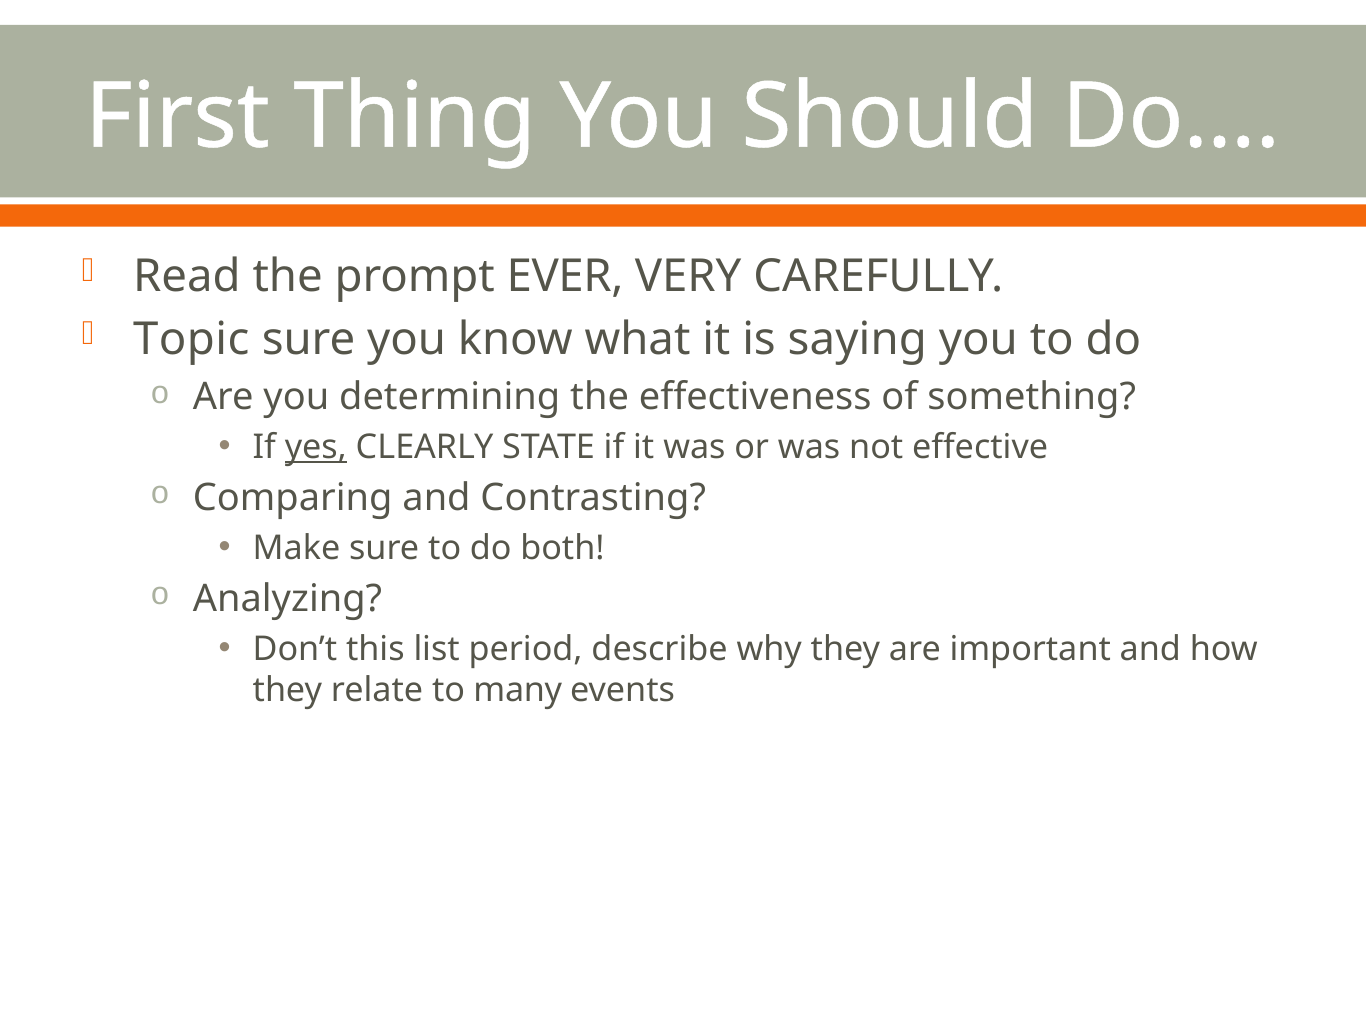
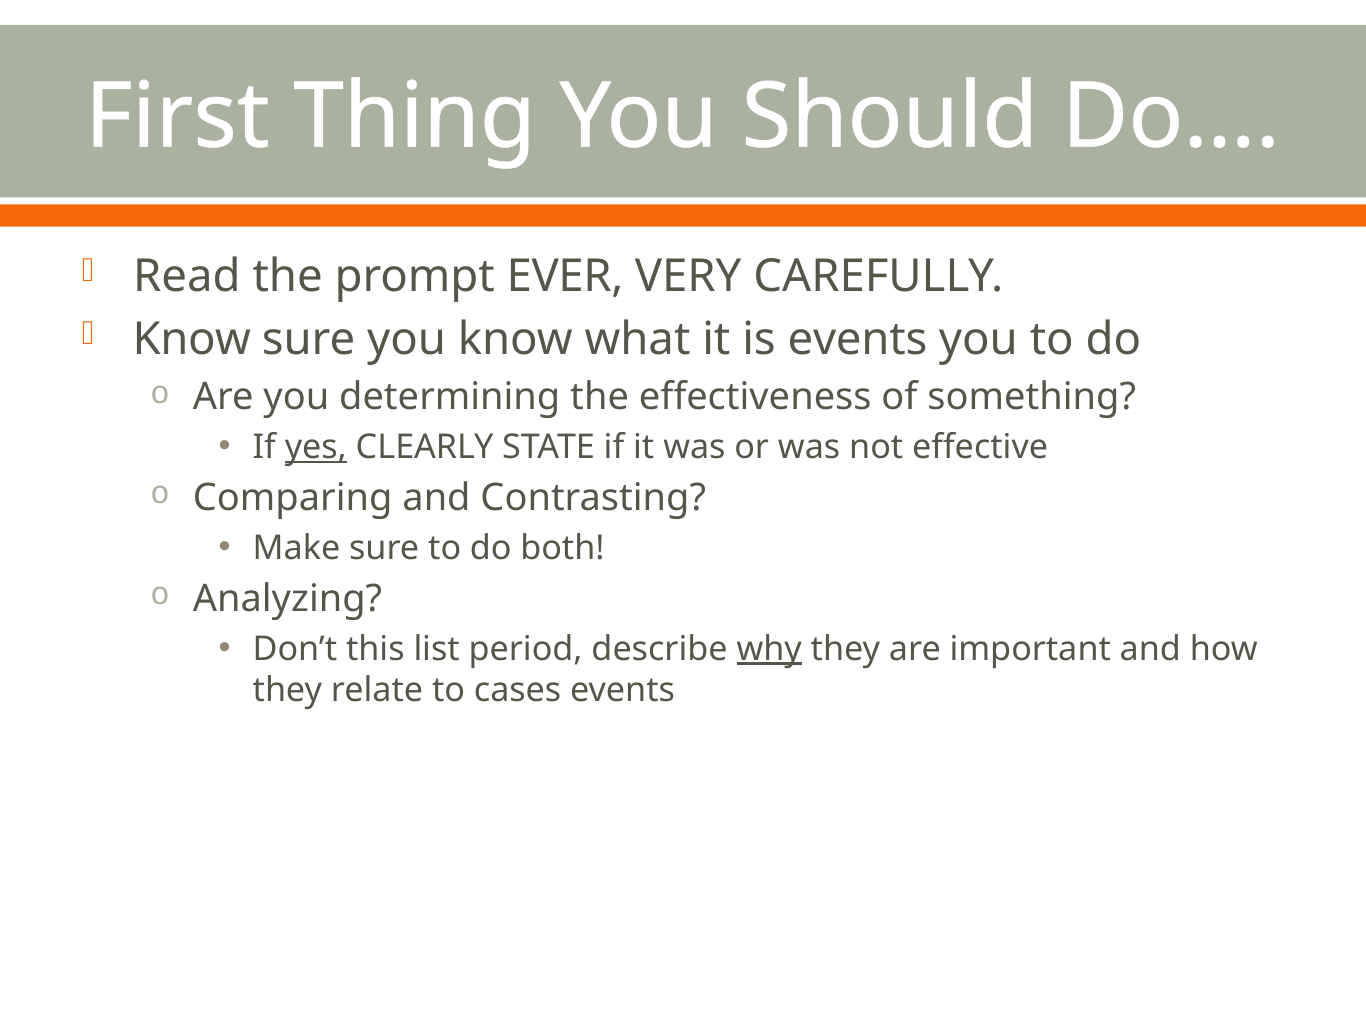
Topic: Topic -> Know (192, 340)
is saying: saying -> events (857, 340)
why underline: none -> present (769, 649)
many: many -> cases (518, 690)
